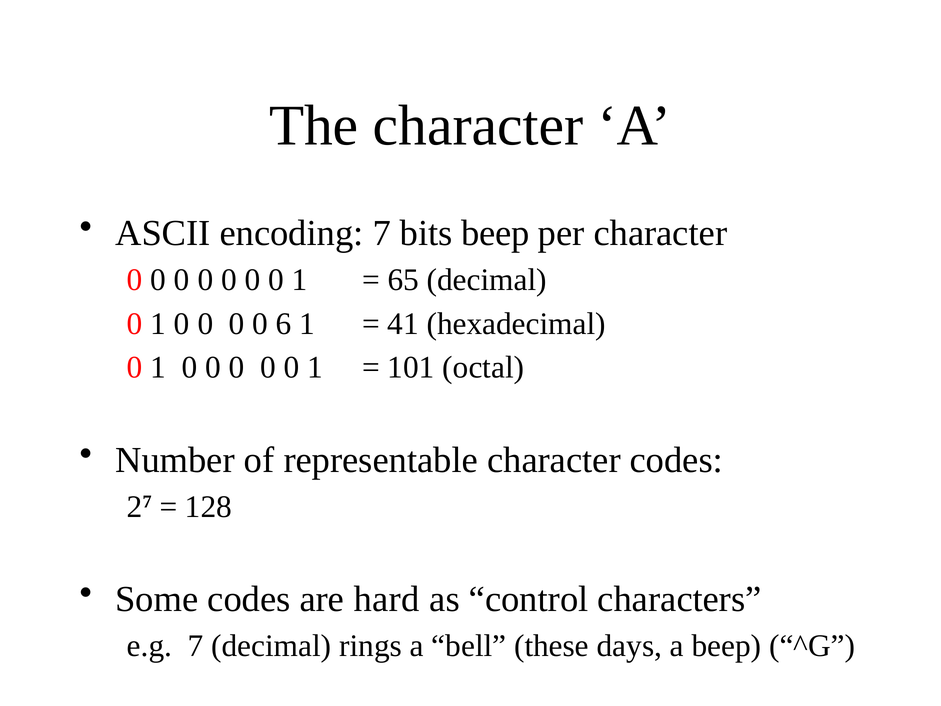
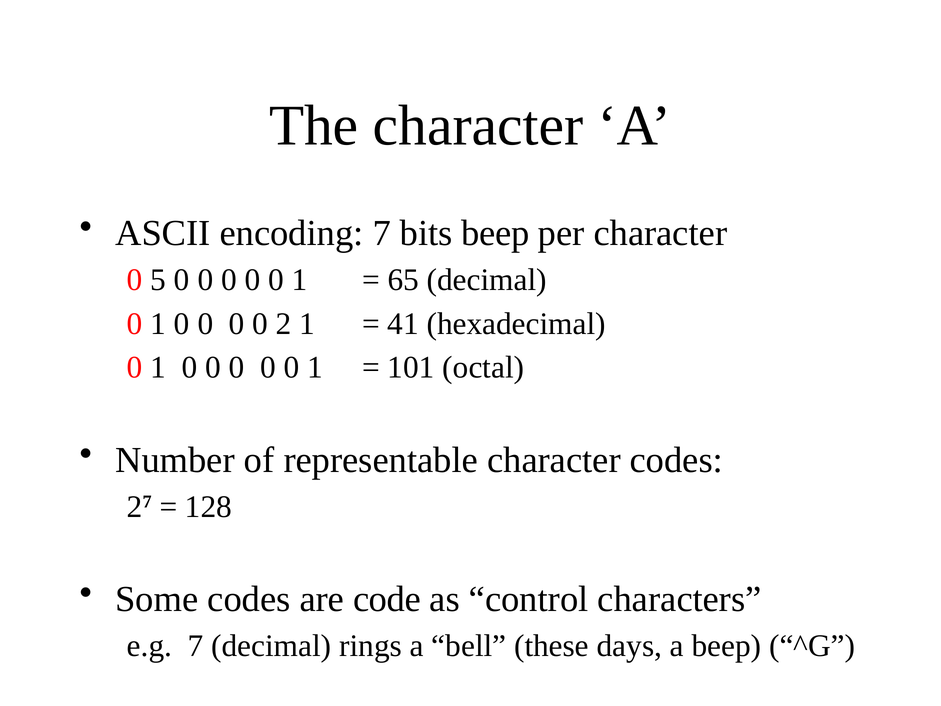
0: 0 -> 5 (158, 280)
6: 6 -> 2 (284, 324)
hard: hard -> code (387, 599)
